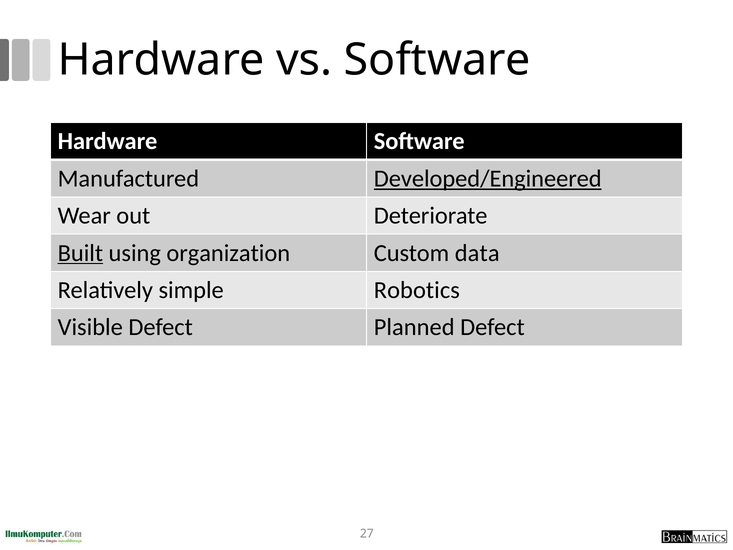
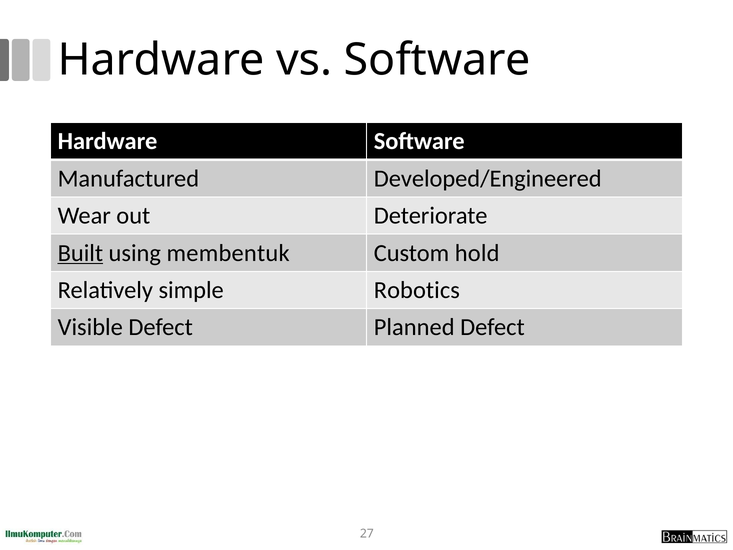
Developed/Engineered underline: present -> none (488, 179)
organization: organization -> membentuk (228, 253)
data: data -> hold (477, 253)
